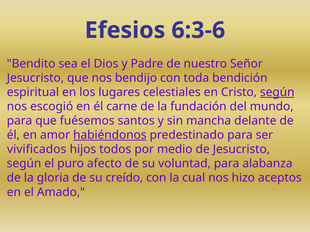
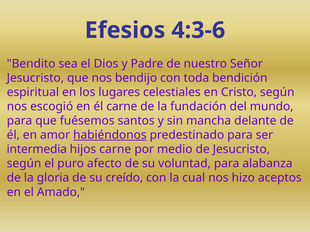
6:3-6: 6:3-6 -> 4:3-6 (198, 30)
según underline: present -> none (277, 92)
vivificados: vivificados -> intermedia (37, 150)
hijos todos: todos -> carne (115, 150)
